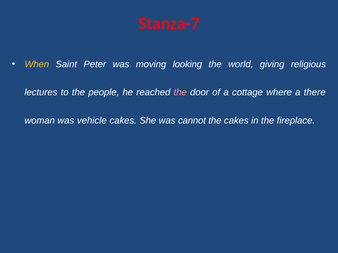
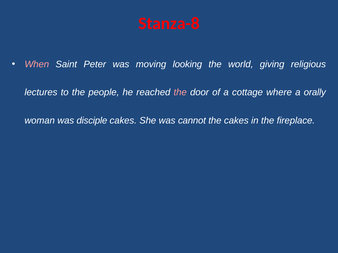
Stanza-7: Stanza-7 -> Stanza-8 (169, 23)
When colour: yellow -> pink (37, 64)
there: there -> orally (315, 93)
vehicle: vehicle -> disciple (92, 121)
